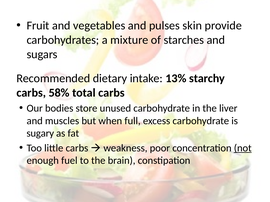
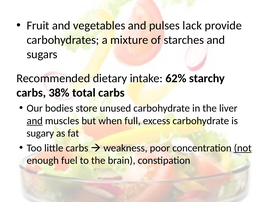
skin: skin -> lack (192, 26)
13%: 13% -> 62% (176, 79)
58%: 58% -> 38% (59, 93)
and underline: none -> present (35, 121)
